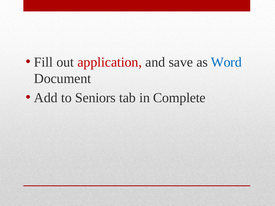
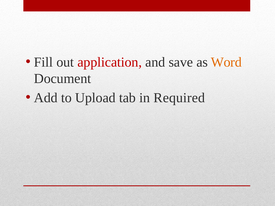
Word colour: blue -> orange (226, 62)
Seniors: Seniors -> Upload (95, 98)
Complete: Complete -> Required (179, 98)
